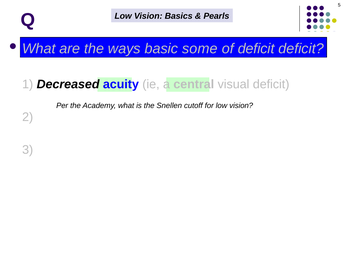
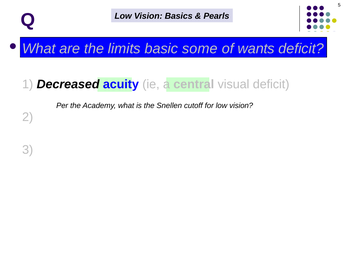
ways: ways -> limits (124, 49)
of deficit: deficit -> wants (256, 49)
